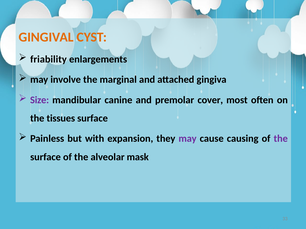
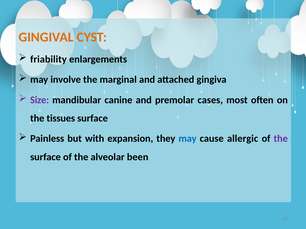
cover: cover -> cases (210, 100)
may colour: purple -> blue (188, 139)
causing: causing -> allergic (243, 139)
mask: mask -> been (138, 157)
